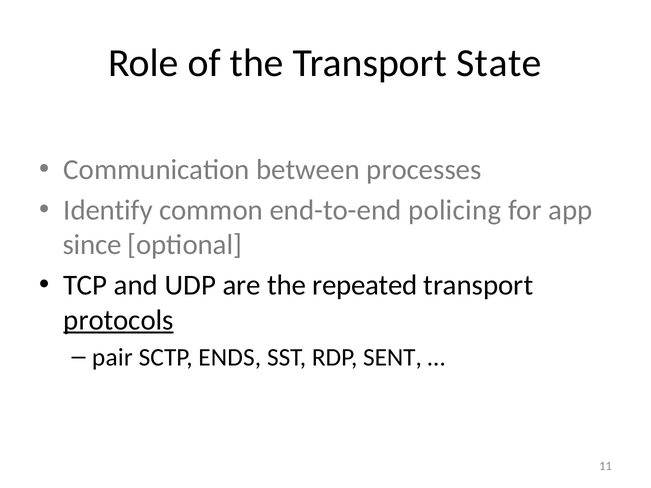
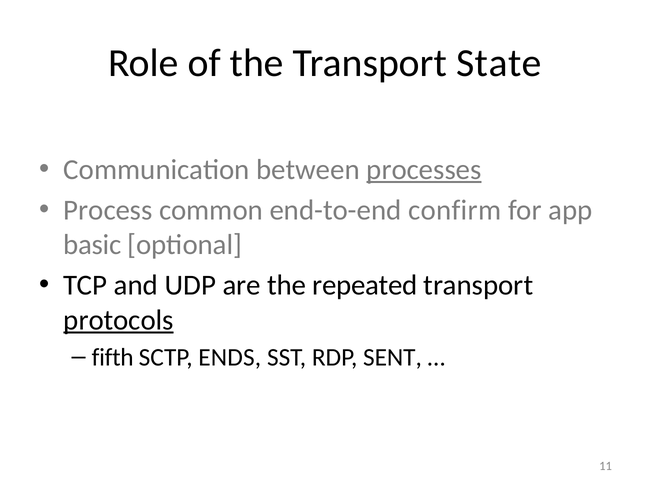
processes underline: none -> present (424, 170)
Identify: Identify -> Process (108, 210)
policing: policing -> confirm (455, 210)
since: since -> basic (92, 245)
pair: pair -> fifth (113, 358)
